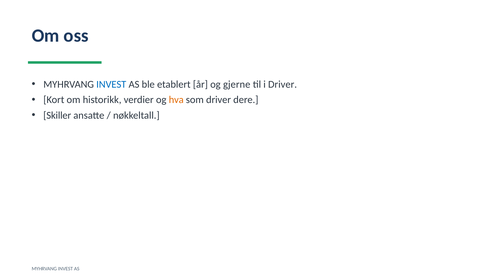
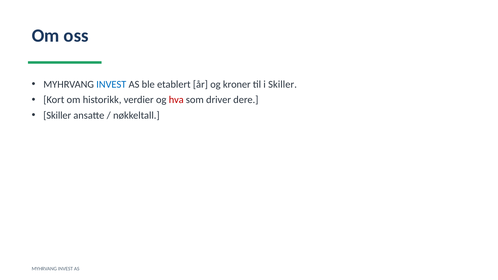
gjerne: gjerne -> kroner (237, 84)
i Driver: Driver -> Skiller (283, 84)
hva colour: orange -> red (176, 100)
